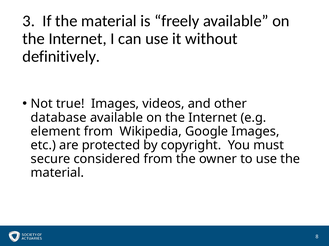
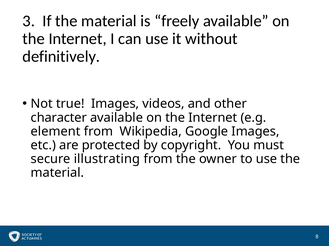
database: database -> character (59, 118)
considered: considered -> illustrating (107, 159)
